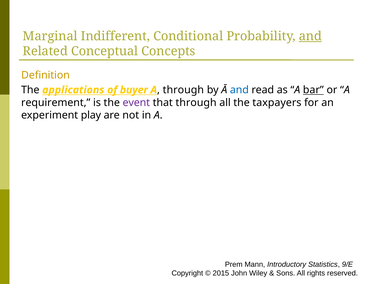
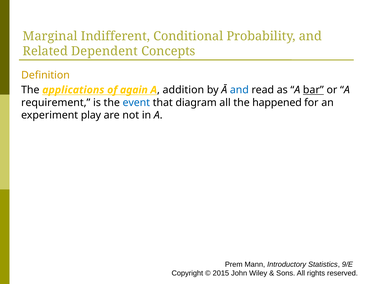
and underline: present -> none (310, 36)
Conceptual: Conceptual -> Dependent (105, 51)
buyer: buyer -> again (134, 90)
through: through -> addition (183, 90)
event colour: purple -> blue (136, 103)
that through: through -> diagram (196, 103)
taxpayers: taxpayers -> happened (277, 103)
